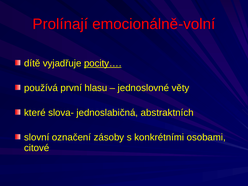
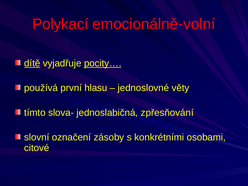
Prolínají: Prolínají -> Polykací (60, 24)
dítě underline: none -> present (32, 63)
které: které -> tímto (35, 113)
abstraktních: abstraktních -> zpřesňování (167, 113)
